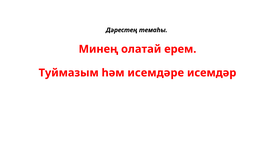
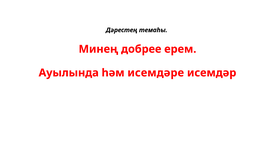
олатай: олатай -> добрее (141, 49)
Туймазым: Туймазым -> Ауылында (69, 73)
